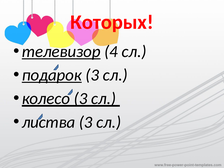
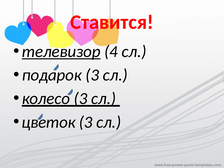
Которых: Которых -> Ставится (112, 22)
подарок underline: present -> none (52, 75)
листва: листва -> цветок (49, 122)
